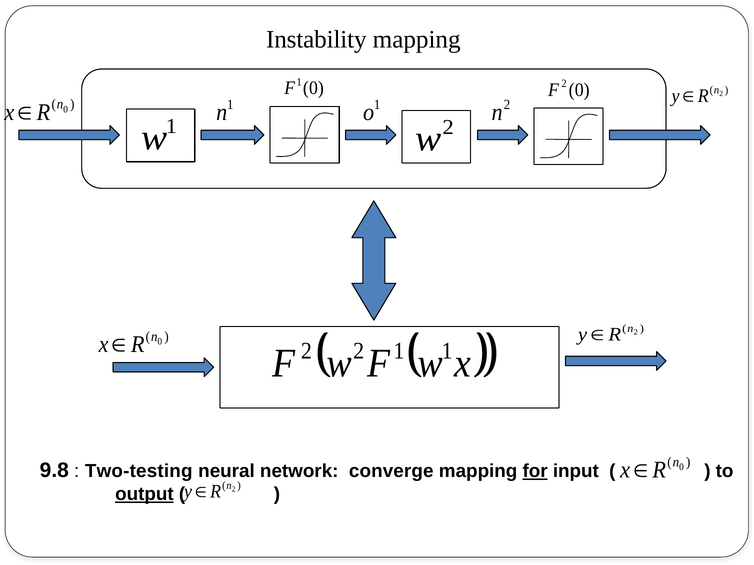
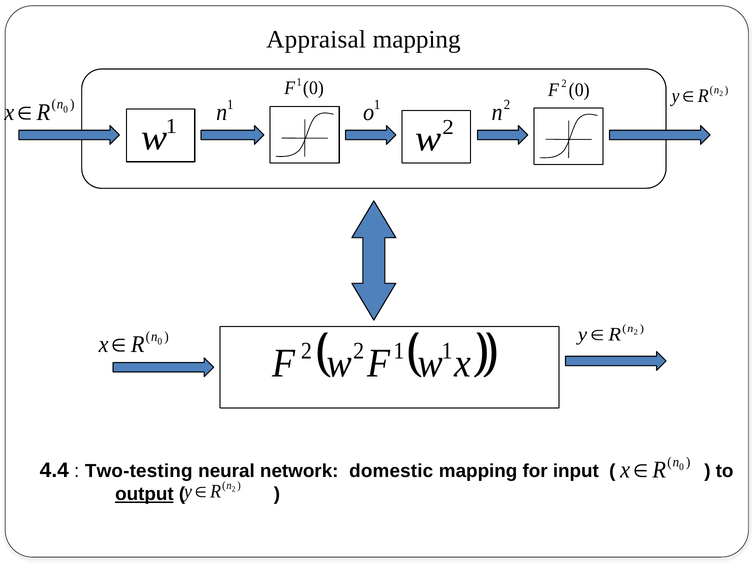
Instability: Instability -> Appraisal (316, 39)
9.8: 9.8 -> 4.4 (54, 471)
converge: converge -> domestic (391, 472)
for underline: present -> none (535, 472)
